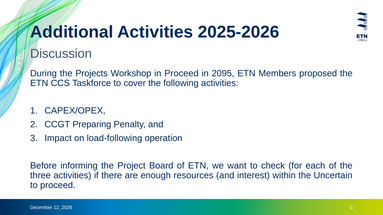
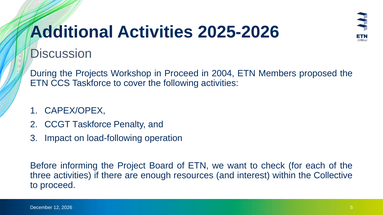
2095: 2095 -> 2004 (223, 73)
CCGT Preparing: Preparing -> Taskforce (92, 125)
Uncertain: Uncertain -> Collective (333, 176)
